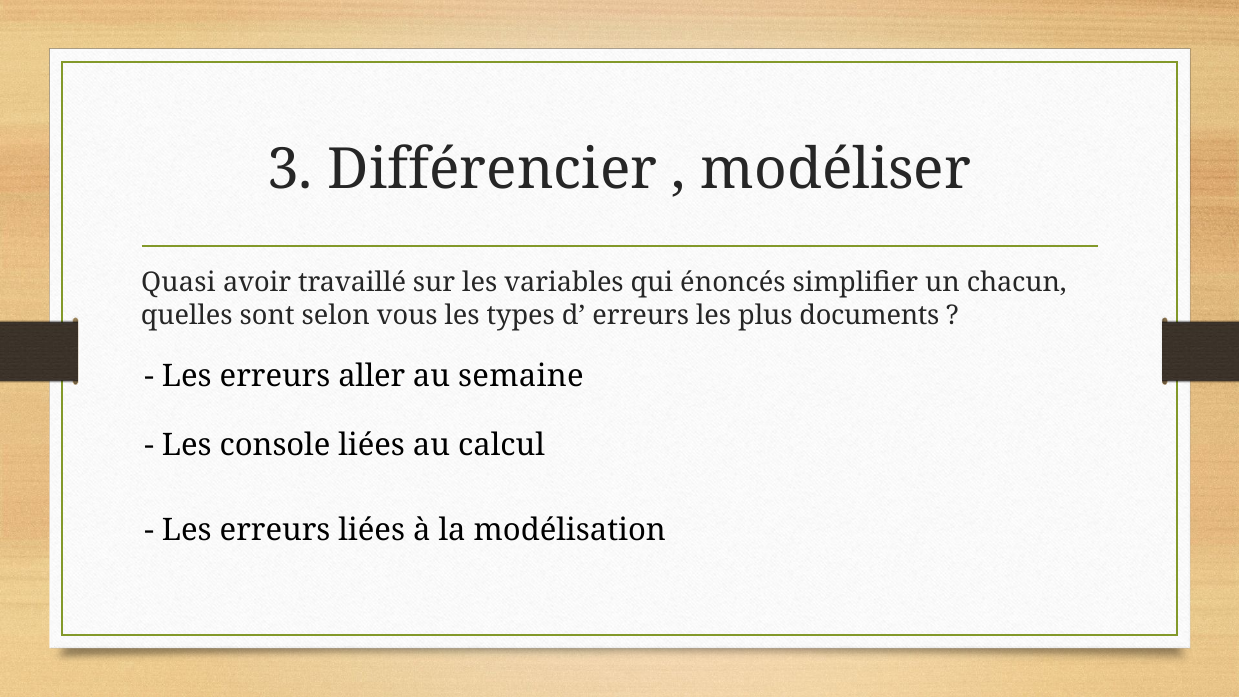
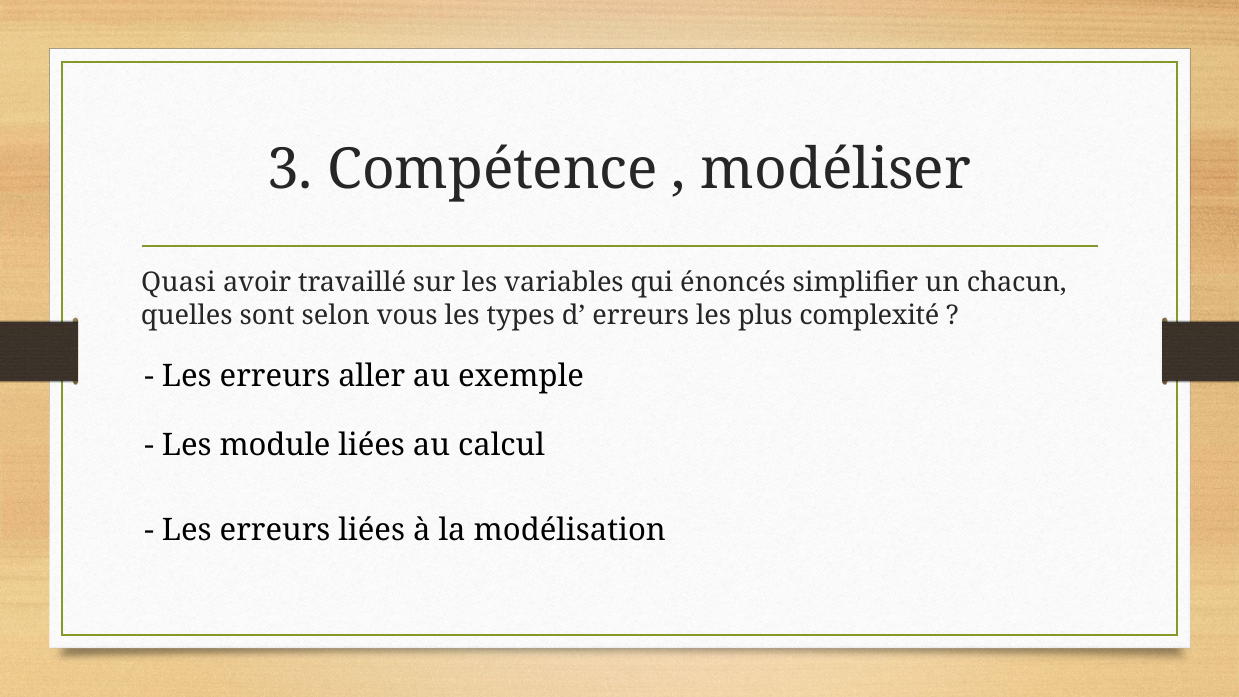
Différencier: Différencier -> Compétence (493, 170)
documents: documents -> complexité (869, 315)
semaine: semaine -> exemple (521, 376)
console: console -> module (275, 446)
